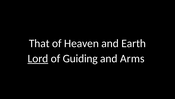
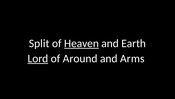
That: That -> Split (39, 43)
Heaven underline: none -> present (81, 43)
Guiding: Guiding -> Around (80, 58)
